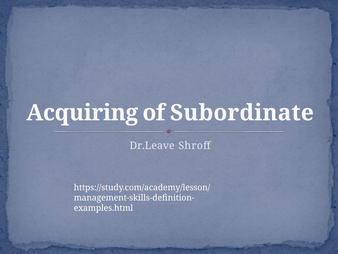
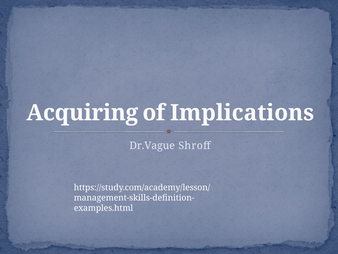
Subordinate: Subordinate -> Implications (242, 113)
Dr.Leave: Dr.Leave -> Dr.Vague (152, 145)
